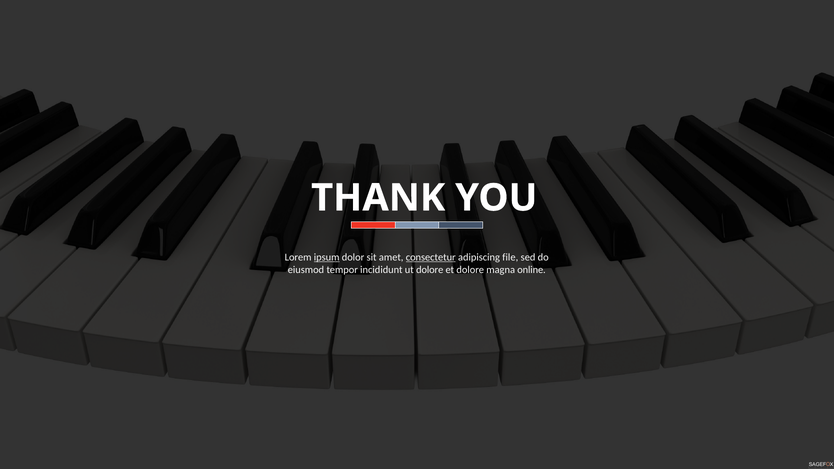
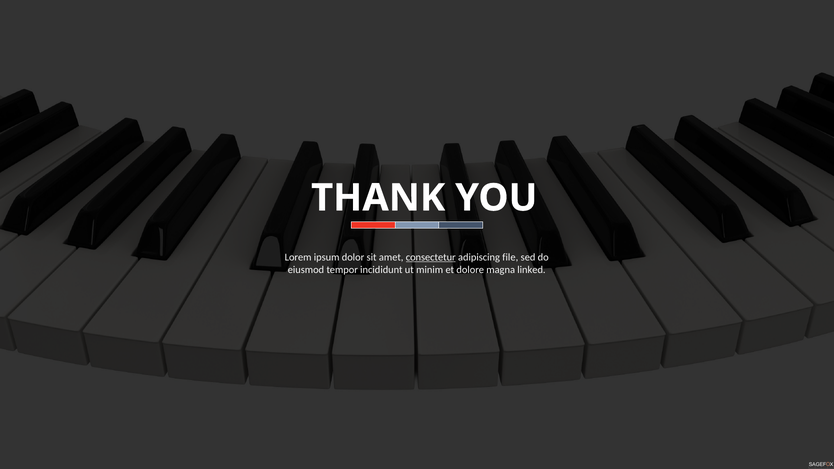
ipsum underline: present -> none (327, 257)
ut dolore: dolore -> minim (430, 270)
online: online -> linked (531, 270)
